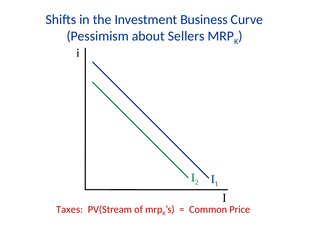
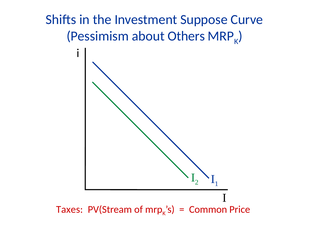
Business: Business -> Suppose (204, 20)
Sellers: Sellers -> Others (186, 36)
